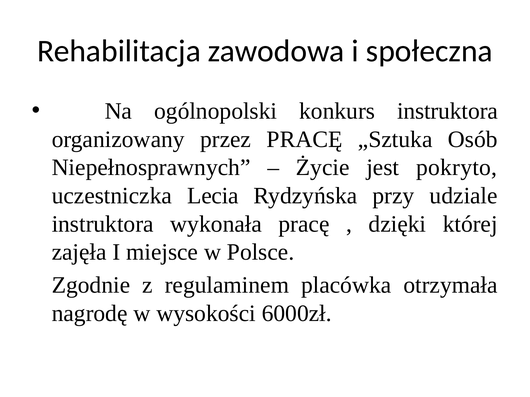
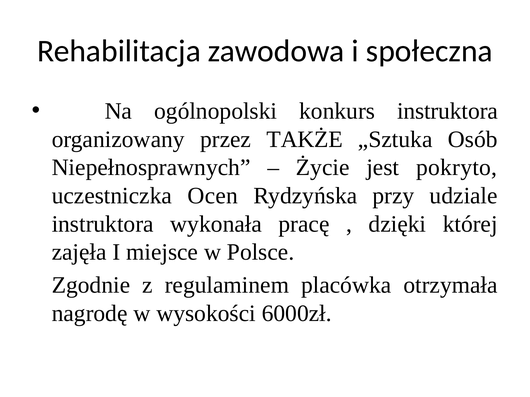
przez PRACĘ: PRACĘ -> TAKŻE (305, 139)
Lecia: Lecia -> Ocen (213, 196)
